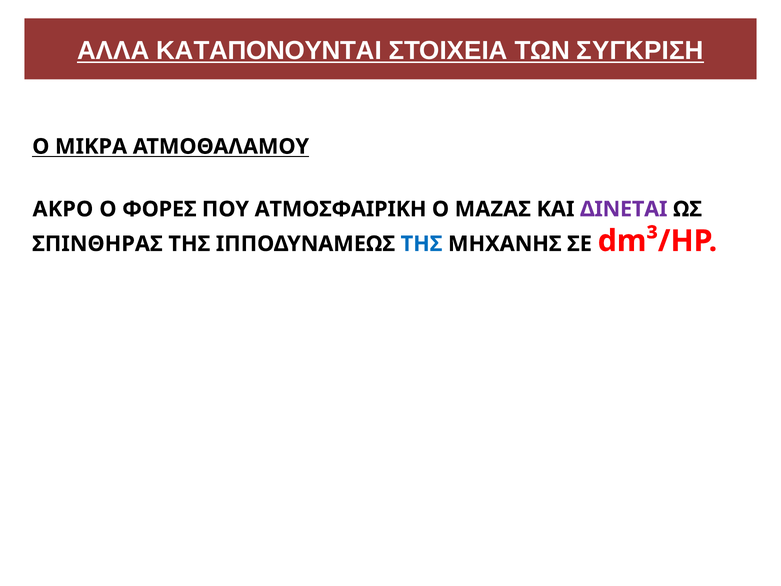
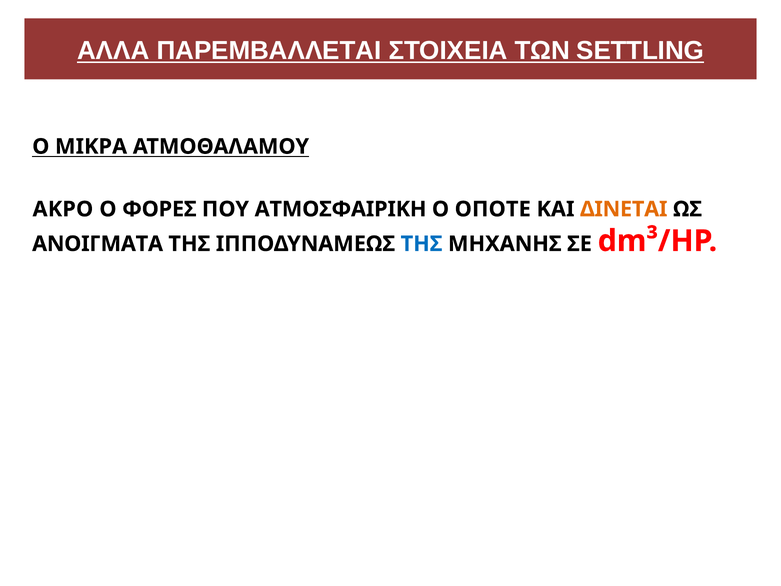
ΚΑΤΑΠΟΝΟΥΝΤΑΙ: ΚΑΤΑΠΟΝΟΥΝΤΑΙ -> ΠΑΡΕΜΒΑΛΛΕΤΑΙ (269, 51)
ΣΥΓΚΡΙΣΗ: ΣΥΓΚΡΙΣΗ -> SETTLING (640, 51)
ΜΑΖΑΣ: ΜΑΖΑΣ -> ΟΠΟΤΕ (493, 209)
ΔΙΝΕΤΑΙ colour: purple -> orange (624, 209)
ΣΠΙΝΘΗΡΑΣ: ΣΠΙΝΘΗΡΑΣ -> ΑΝΟΙΓΜΑΤΑ (98, 244)
